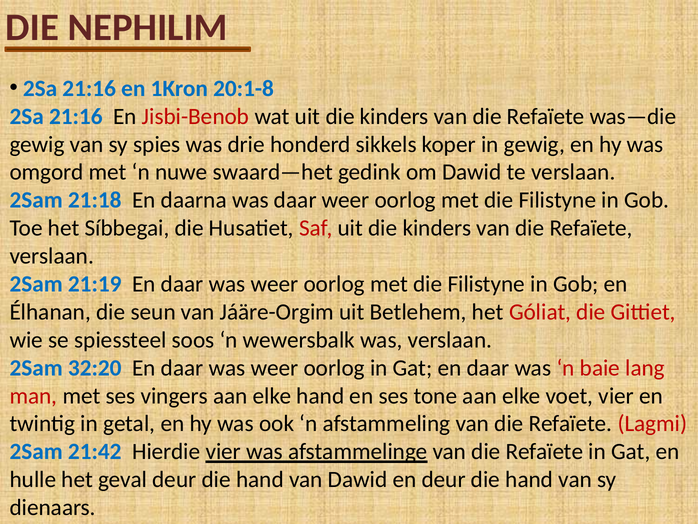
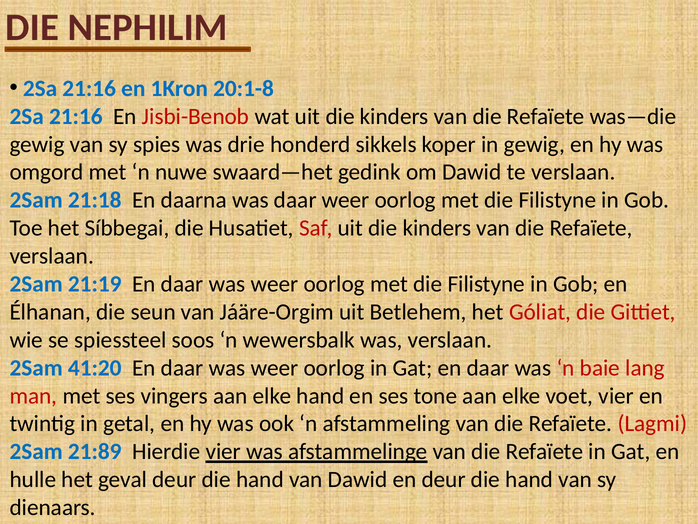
32:20: 32:20 -> 41:20 (95, 368)
21:42: 21:42 -> 21:89 (95, 451)
